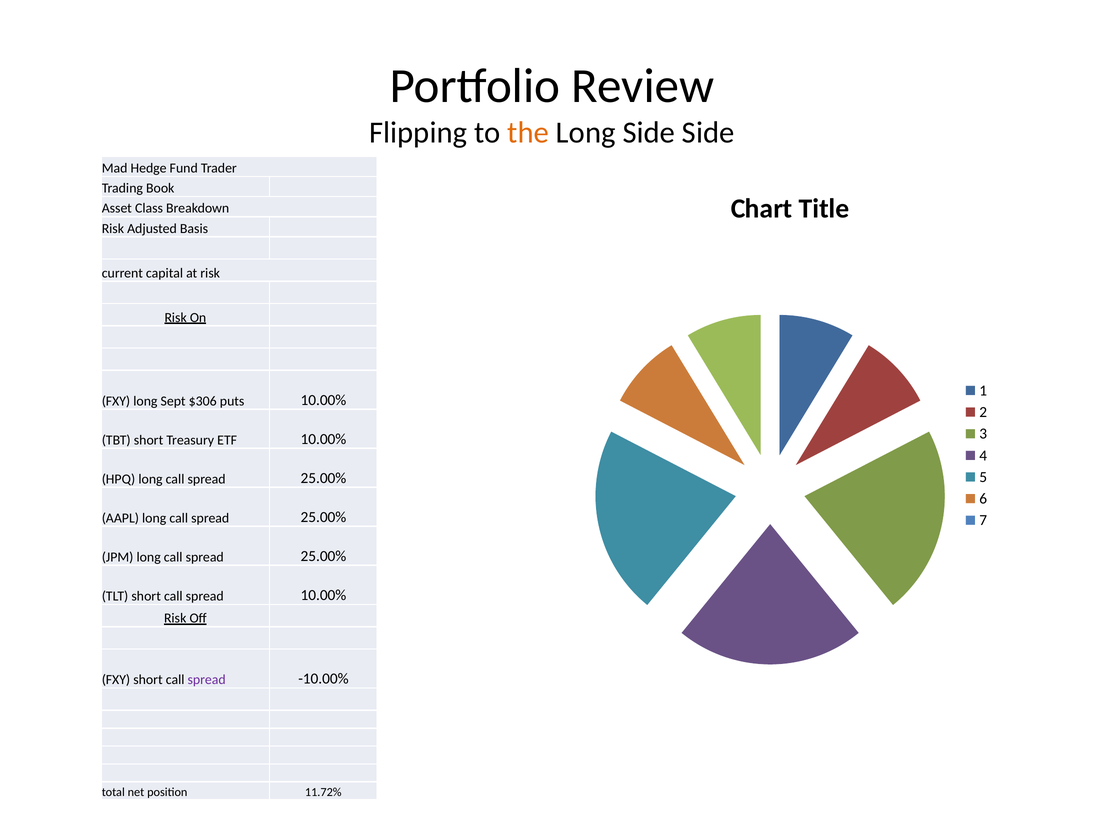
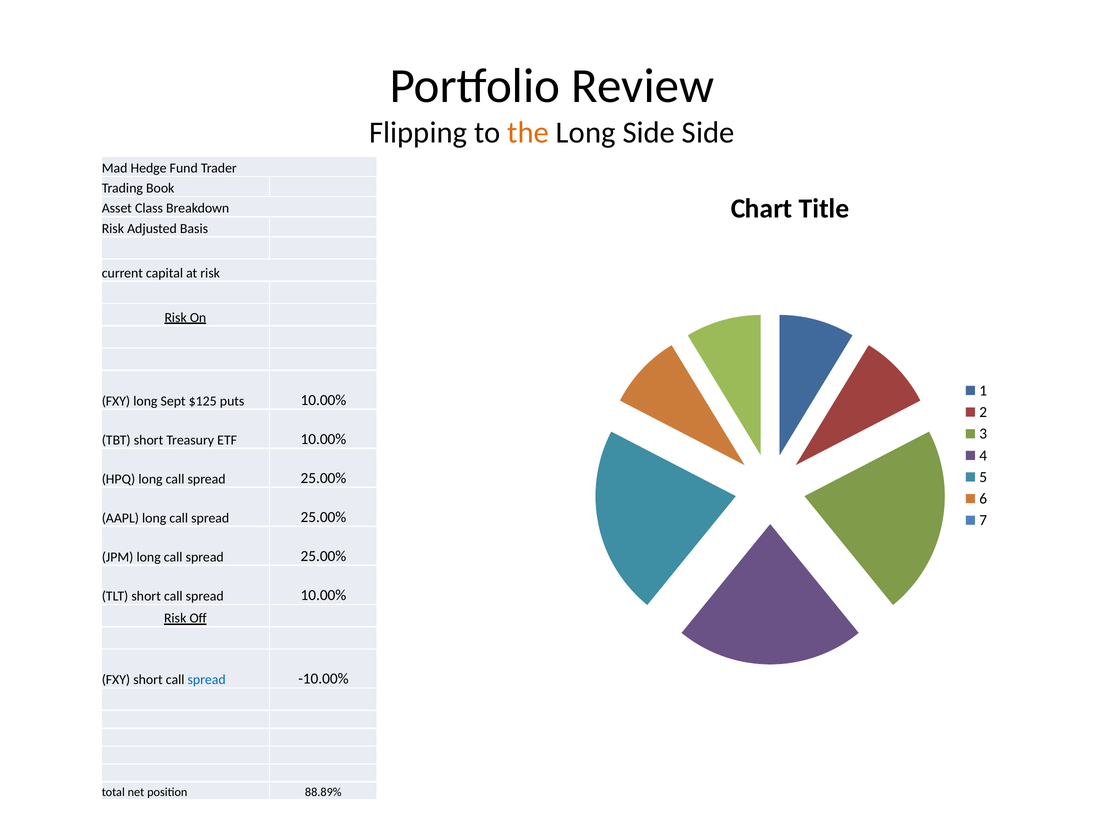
$306: $306 -> $125 (203, 401)
spread colour: purple -> blue (207, 680)
11.72%: 11.72% -> 88.89% (323, 792)
